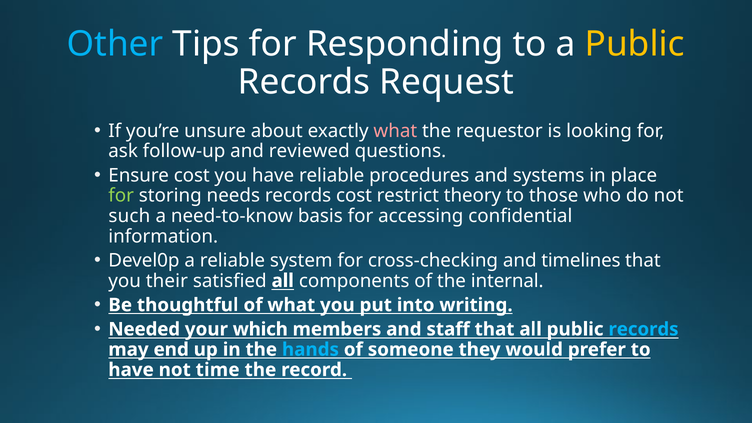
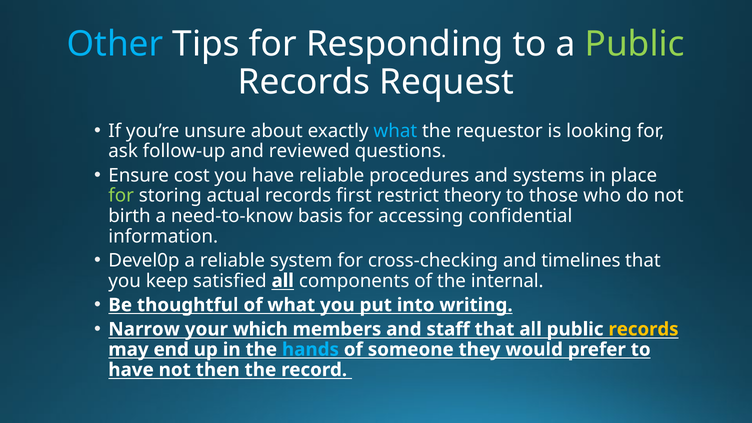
Public colour: yellow -> light green (635, 44)
what colour: pink -> light blue (395, 131)
needs: needs -> actual (233, 196)
records cost: cost -> first (354, 196)
such: such -> birth (130, 216)
their: their -> keep (167, 281)
Needed: Needed -> Narrow (144, 329)
records colour: light blue -> yellow (643, 329)
time: time -> then (218, 370)
